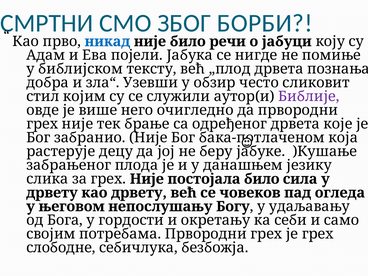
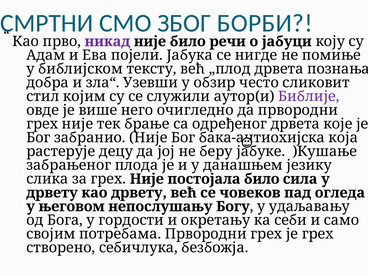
никад colour: blue -> purple (107, 41)
бака-потлаченом: бака-потлаченом -> бака-антиохијска (262, 138)
слободне: слободне -> створено (61, 248)
